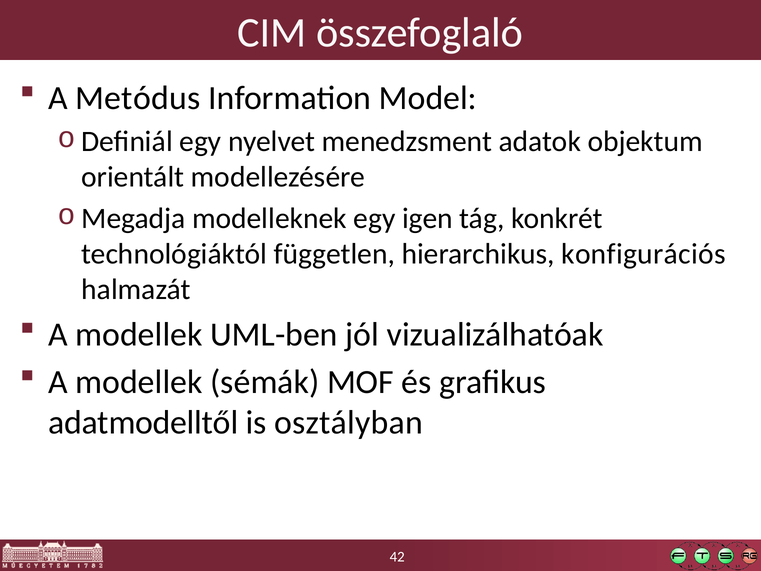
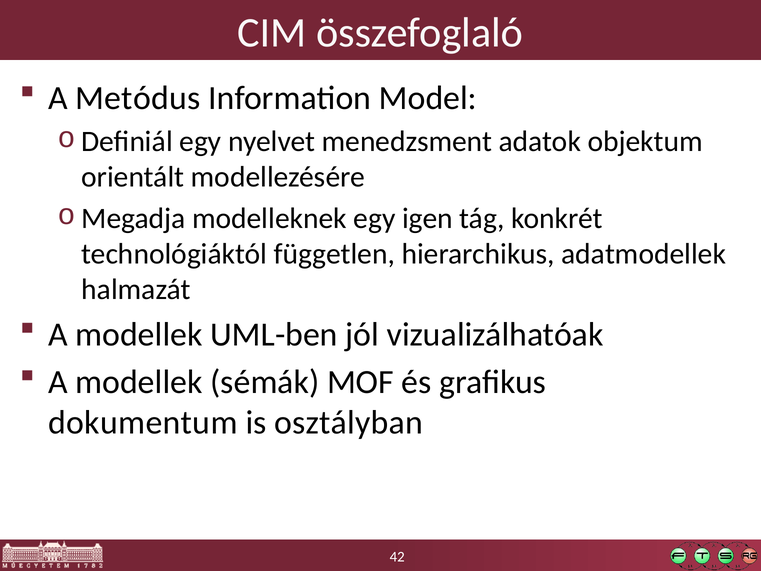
konfigurációs: konfigurációs -> adatmodellek (644, 254)
adatmodelltől: adatmodelltől -> dokumentum (143, 422)
